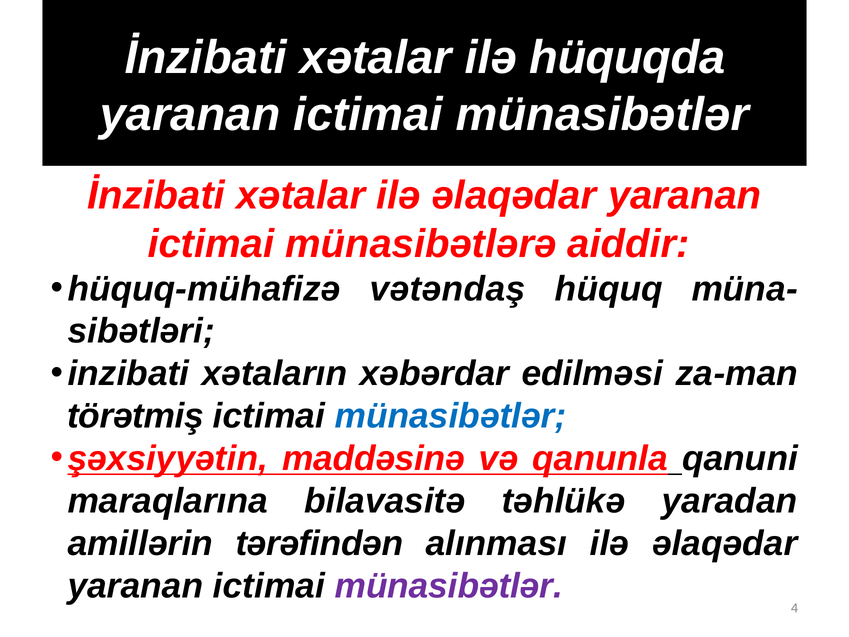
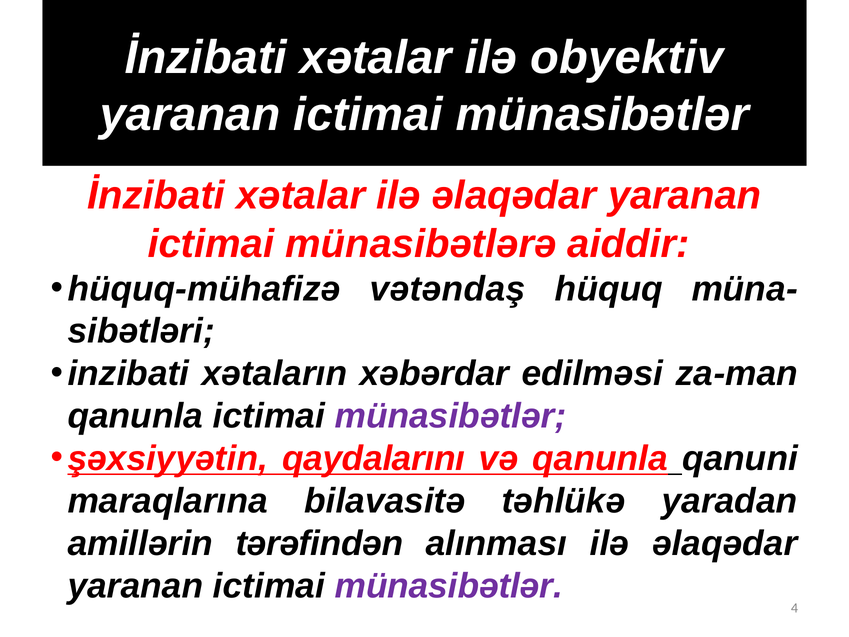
hüquqda: hüquqda -> obyektiv (627, 58)
törətmiş: törətmiş -> qanunla (135, 416)
münasibətlər colour: blue -> purple (451, 416)
maddəsinə: maddəsinə -> qaydalarını (374, 459)
